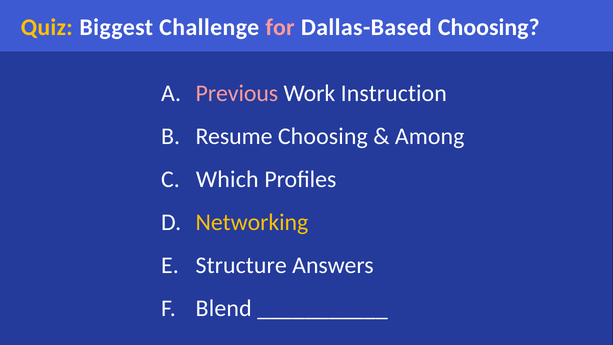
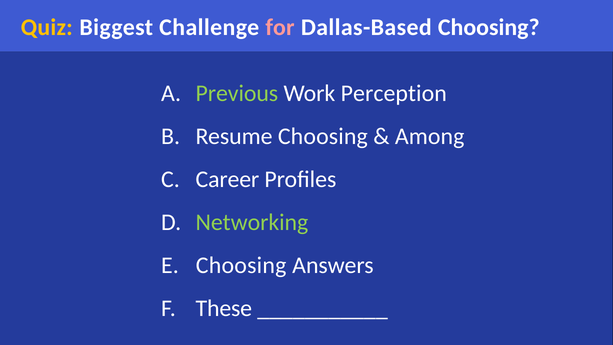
Previous colour: pink -> light green (237, 93)
Instruction: Instruction -> Perception (394, 93)
Which: Which -> Career (227, 179)
Networking colour: yellow -> light green (252, 222)
Structure: Structure -> Choosing (241, 265)
Blend: Blend -> These (224, 308)
